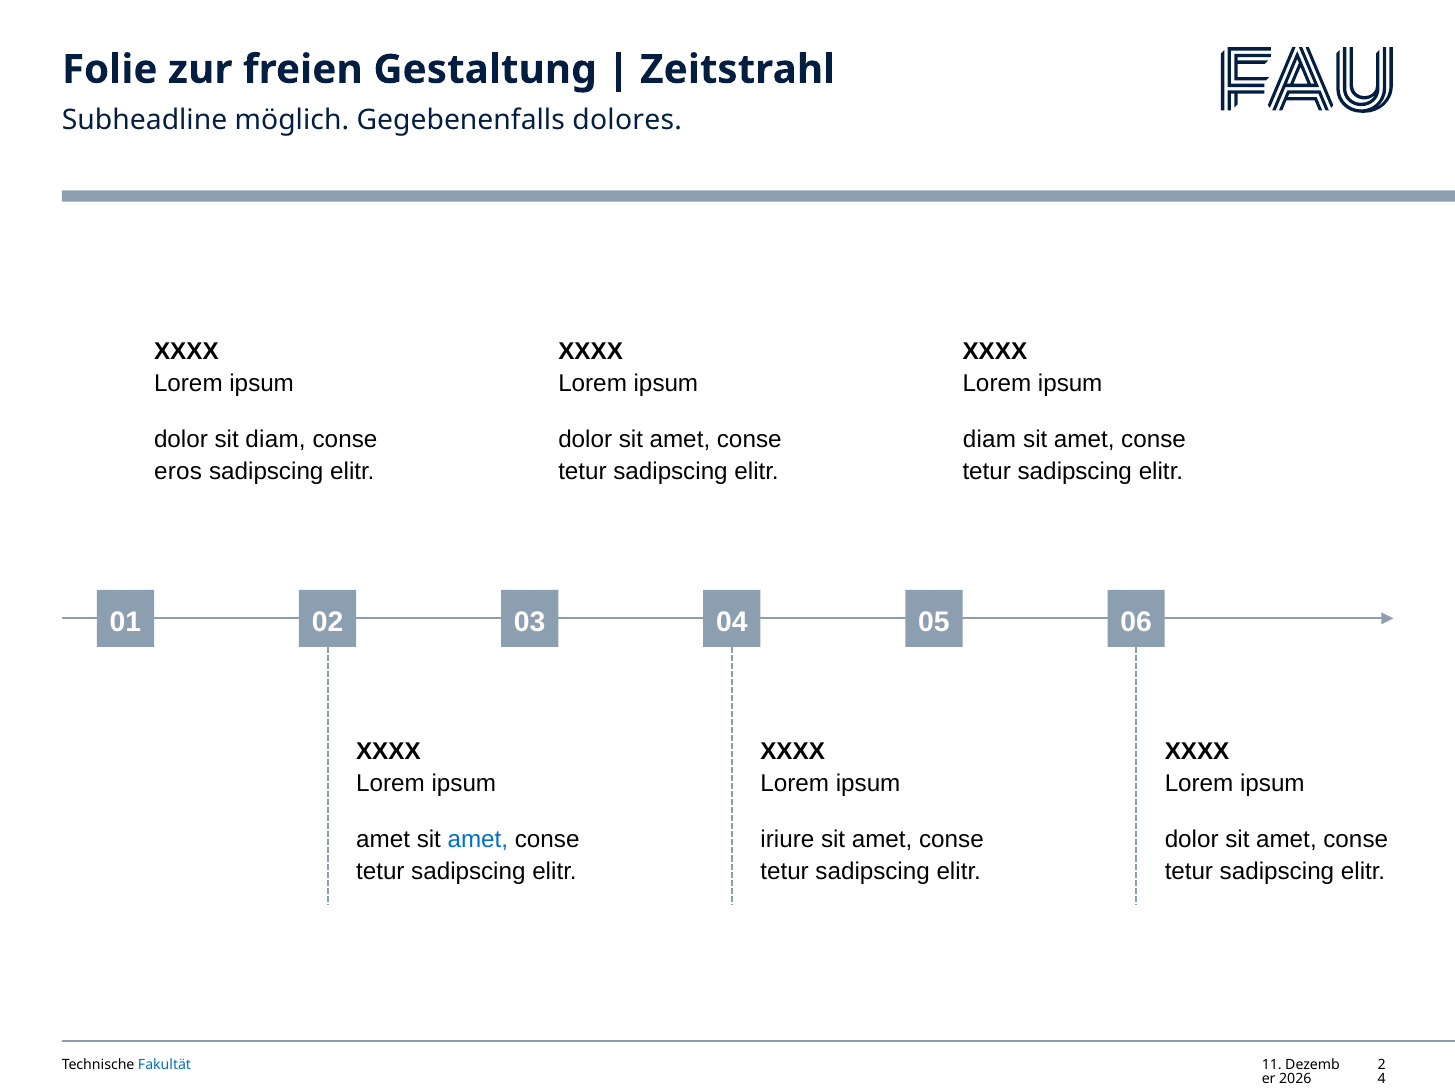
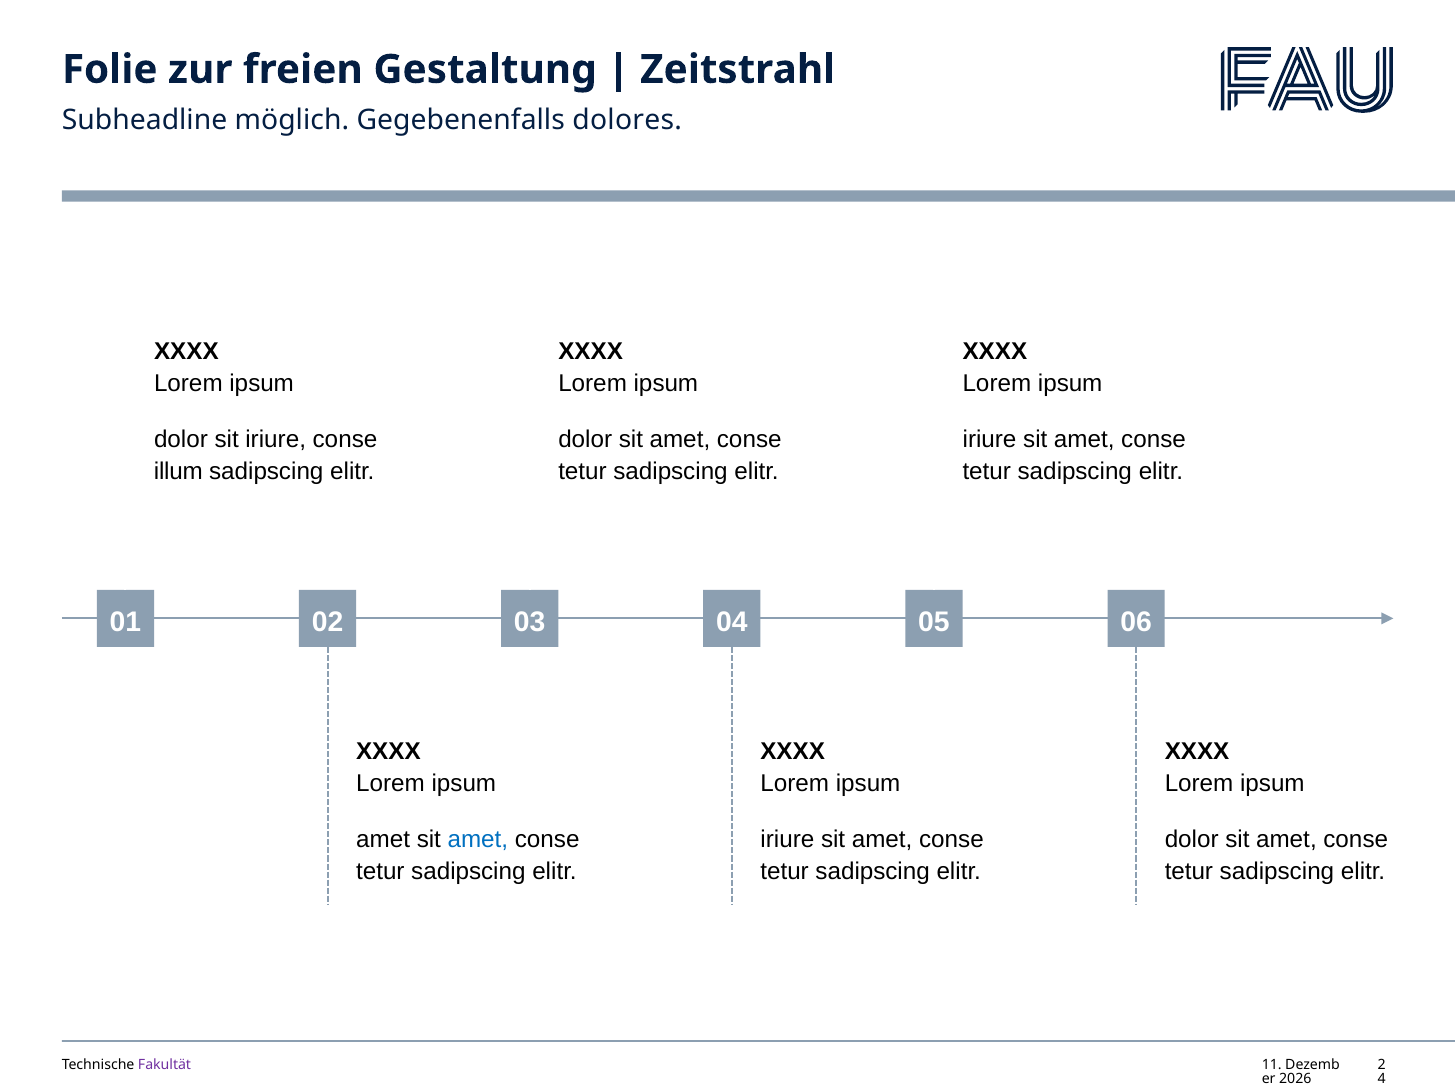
sit diam: diam -> iriure (276, 440)
diam: diam -> iriure (990, 440)
eros: eros -> illum (178, 472)
Fakultät colour: blue -> purple (165, 1065)
